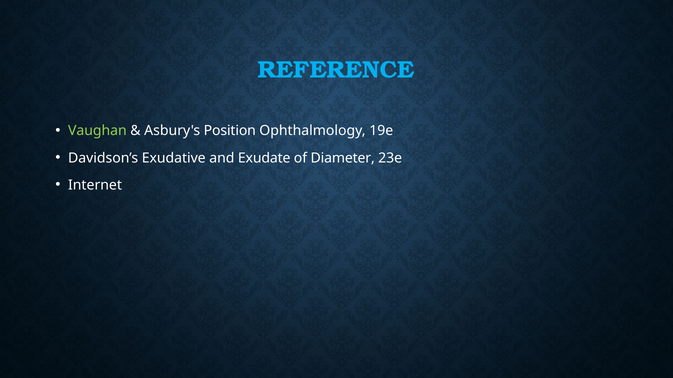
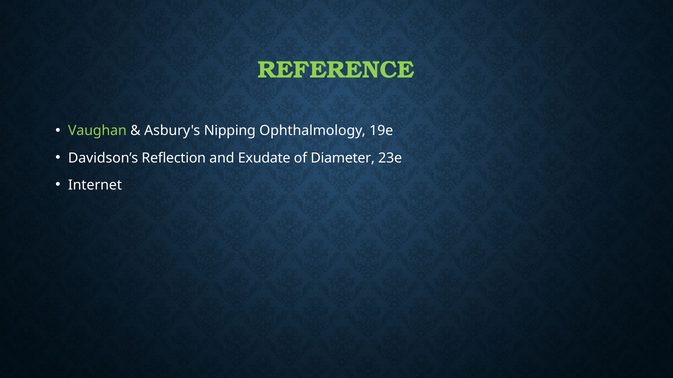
REFERENCE colour: light blue -> light green (336, 70)
Position: Position -> Nipping (230, 131)
Exudative: Exudative -> Reflection (174, 158)
